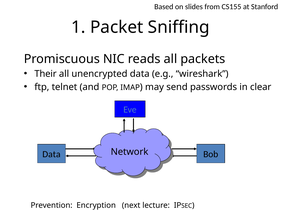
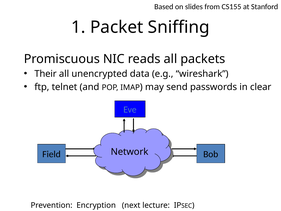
Data: Data -> Field (51, 154)
